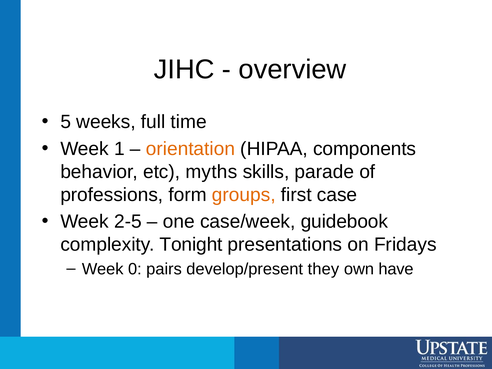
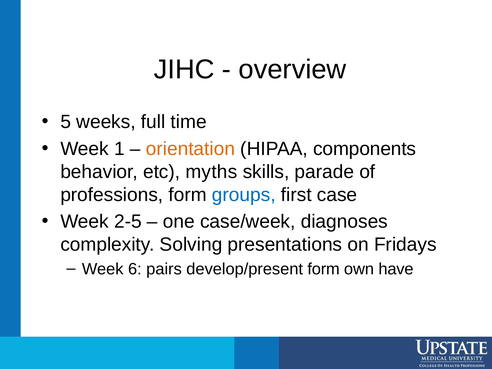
groups colour: orange -> blue (244, 195)
guidebook: guidebook -> diagnoses (344, 222)
Tonight: Tonight -> Solving (191, 245)
0: 0 -> 6 (135, 269)
develop/present they: they -> form (324, 269)
